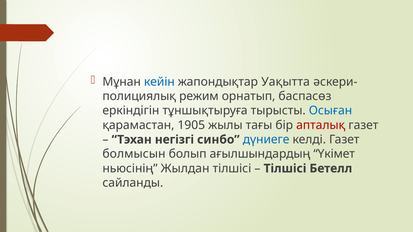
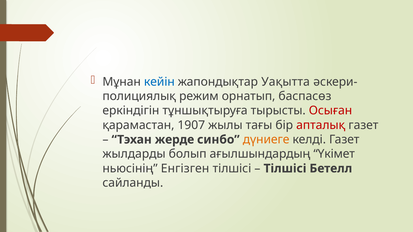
Осыған colour: blue -> red (330, 111)
1905: 1905 -> 1907 (191, 125)
негізгі: негізгі -> жерде (174, 140)
дүниеге colour: blue -> orange (266, 140)
болмысын: болмысын -> жылдарды (134, 154)
Жылдан: Жылдан -> Енгізген (185, 169)
